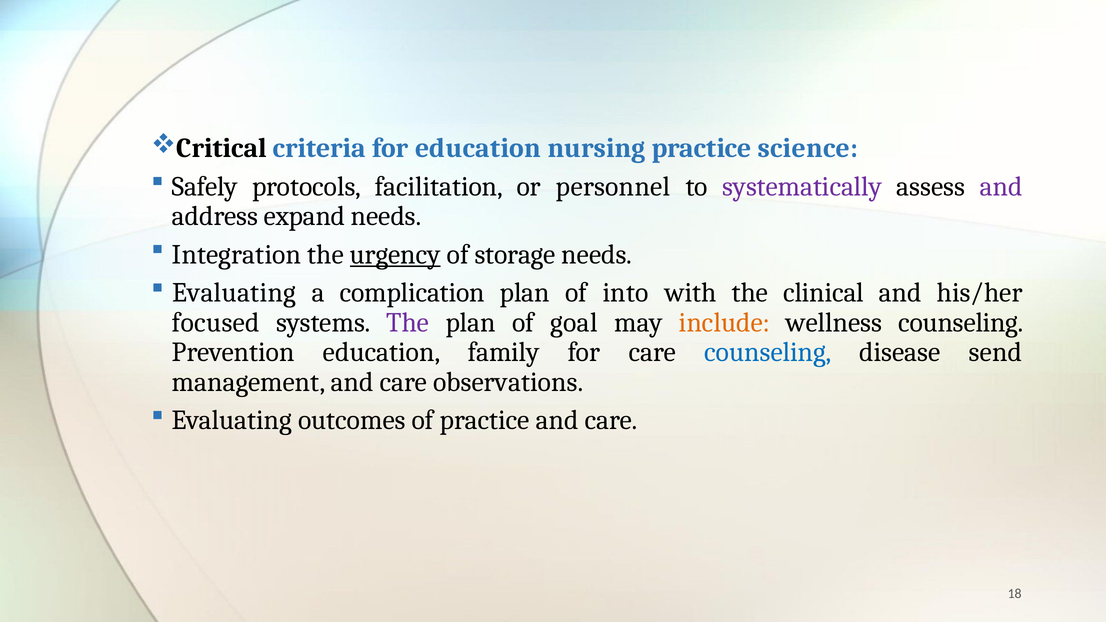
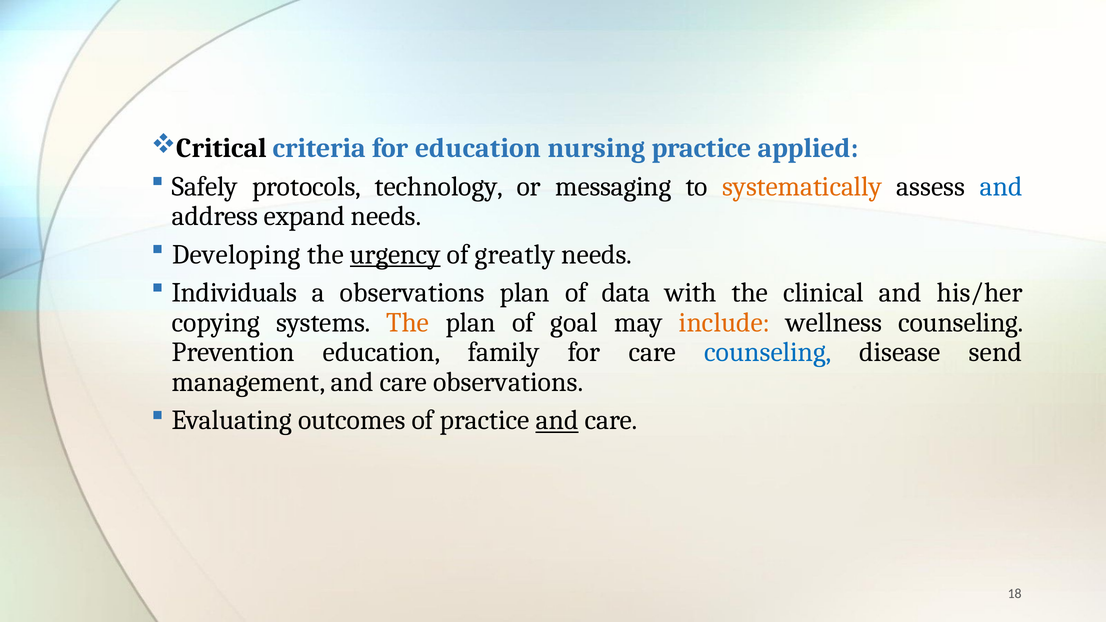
science: science -> applied (808, 148)
facilitation: facilitation -> technology (439, 186)
personnel: personnel -> messaging (613, 186)
systematically colour: purple -> orange (802, 186)
and colour: purple -> blue (1001, 186)
Integration: Integration -> Developing (236, 254)
storage: storage -> greatly (515, 254)
Evaluating: Evaluating -> Individuals (234, 293)
a complication: complication -> observations (412, 293)
into: into -> data (626, 293)
focused: focused -> copying (216, 322)
The colour: purple -> orange (408, 322)
and underline: none -> present (557, 420)
